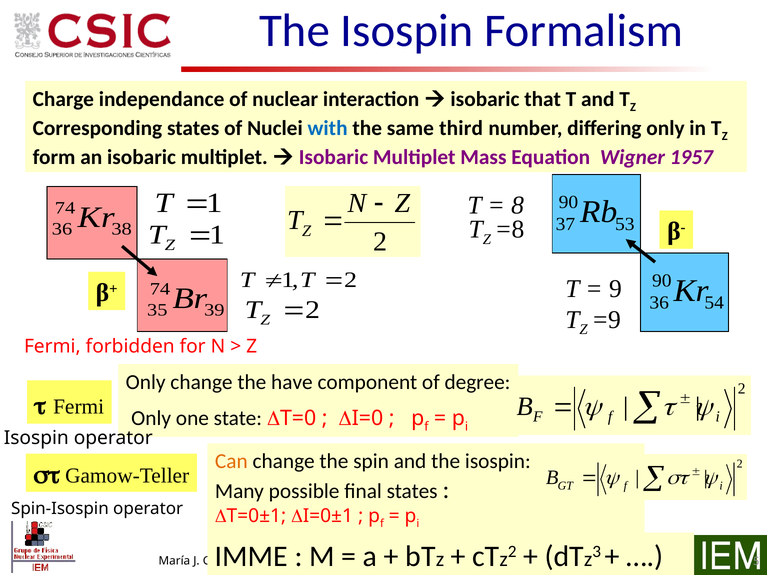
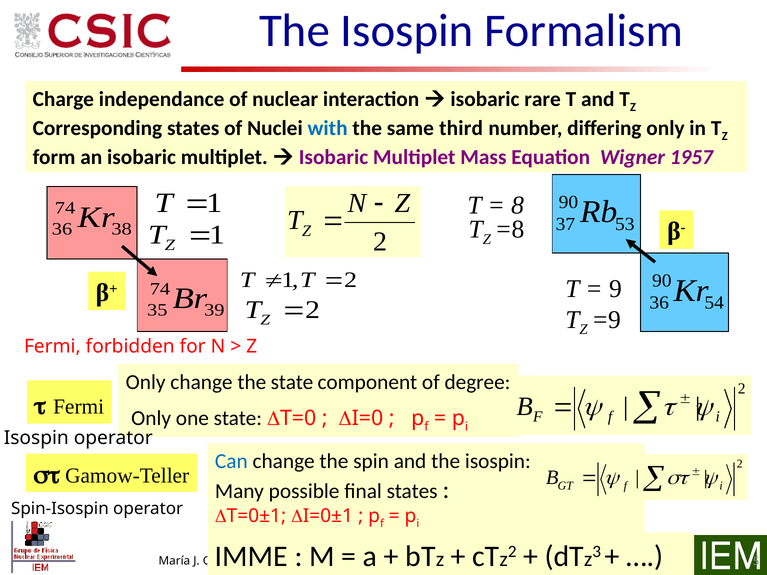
that: that -> rare (543, 99)
the have: have -> state (292, 382)
Can colour: orange -> blue (231, 462)
